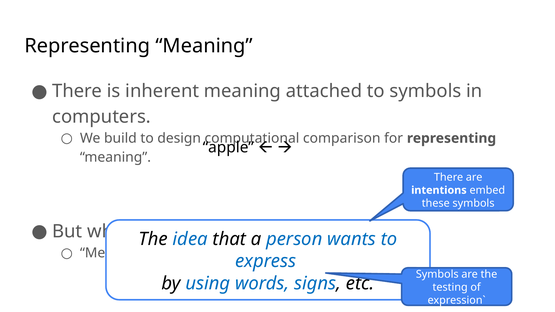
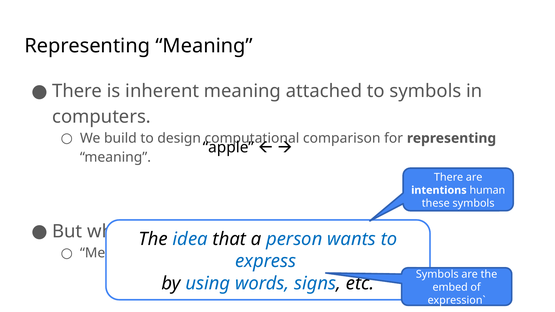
embed: embed -> human (487, 190)
testing: testing -> embed (450, 287)
